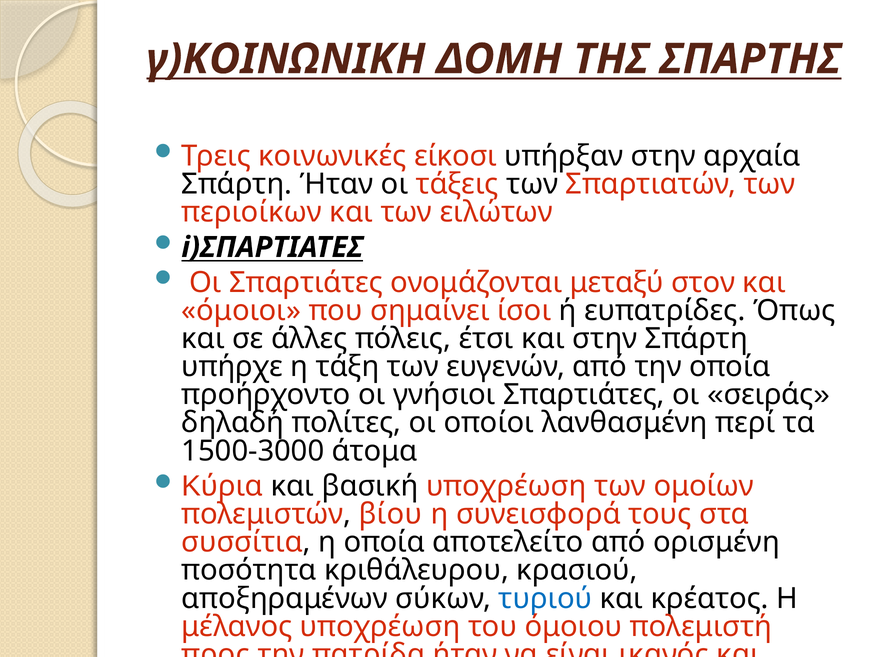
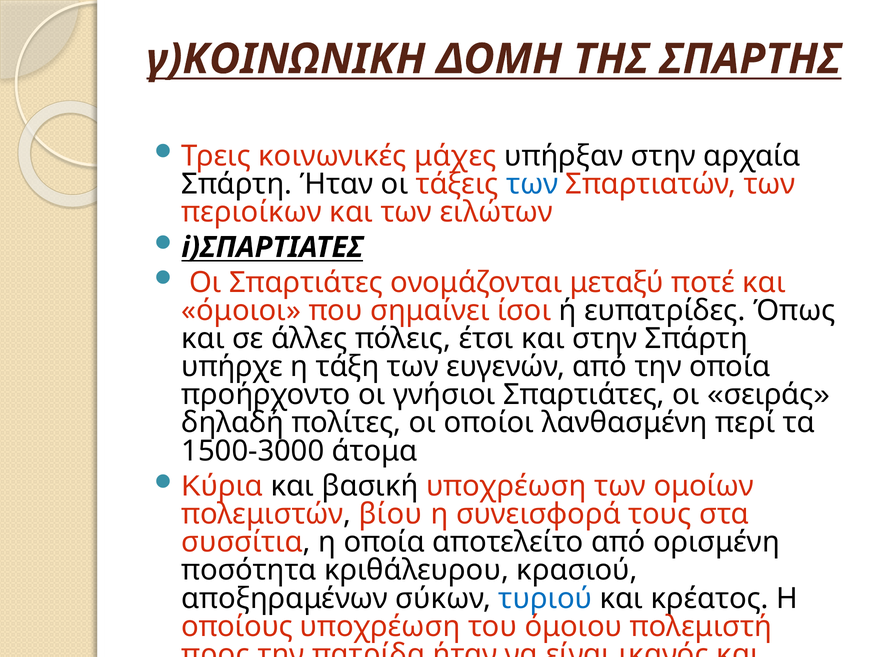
είκοσι: είκοσι -> μάχες (455, 156)
των colour: black -> blue (532, 184)
στον: στον -> ποτέ (703, 283)
μέλανος: μέλανος -> οποίους (237, 627)
